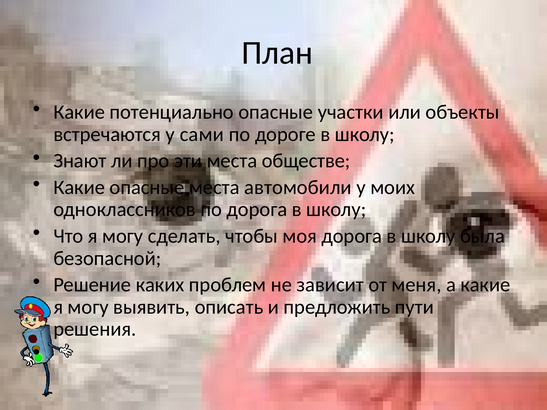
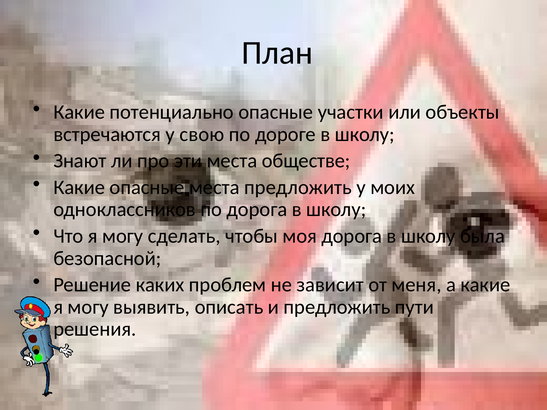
сами: сами -> свою (202, 134)
места автомобили: автомобили -> предложить (298, 187)
